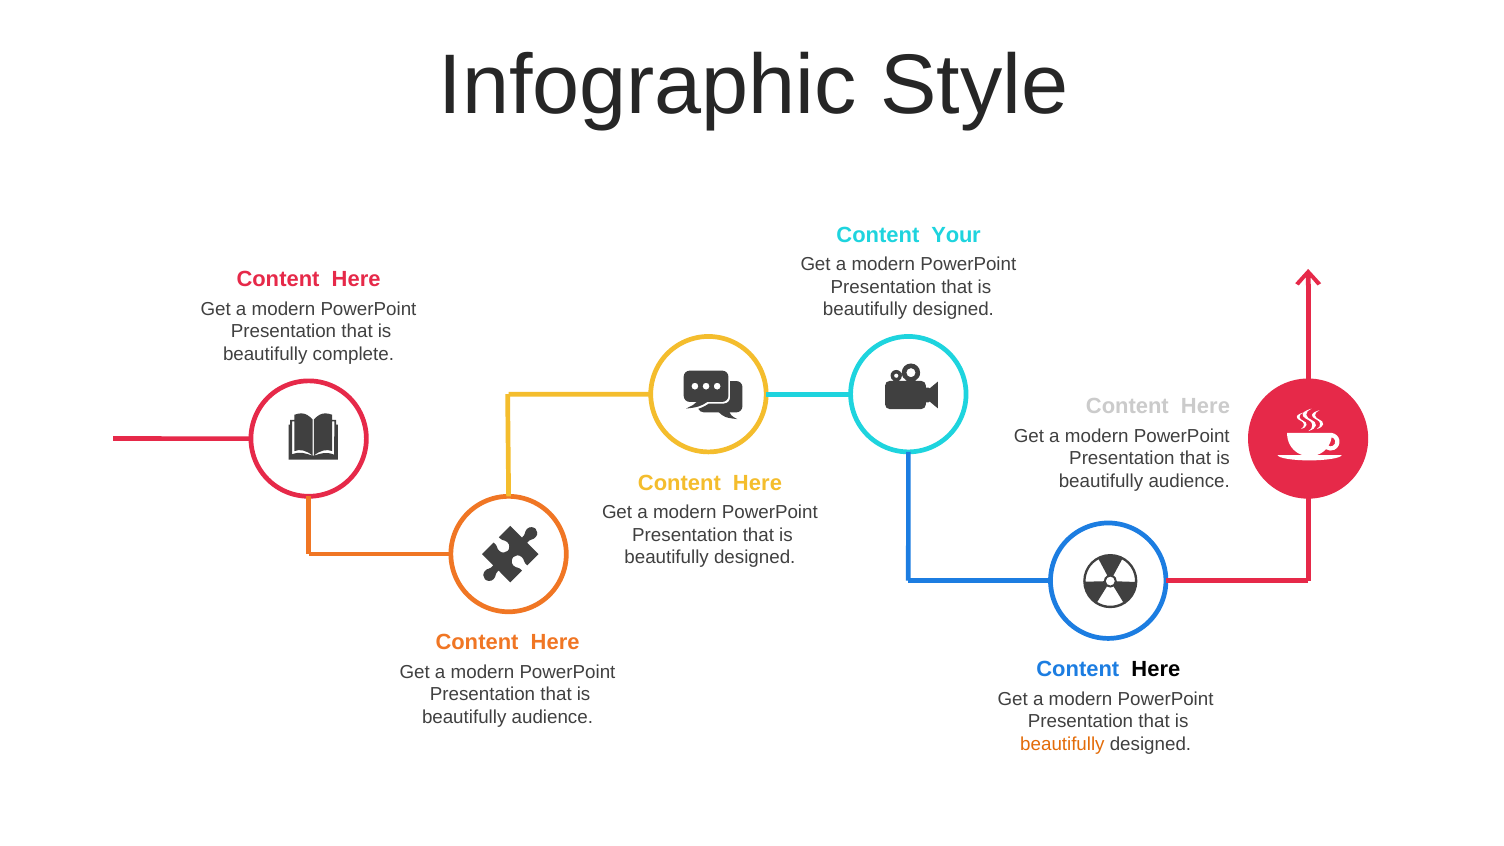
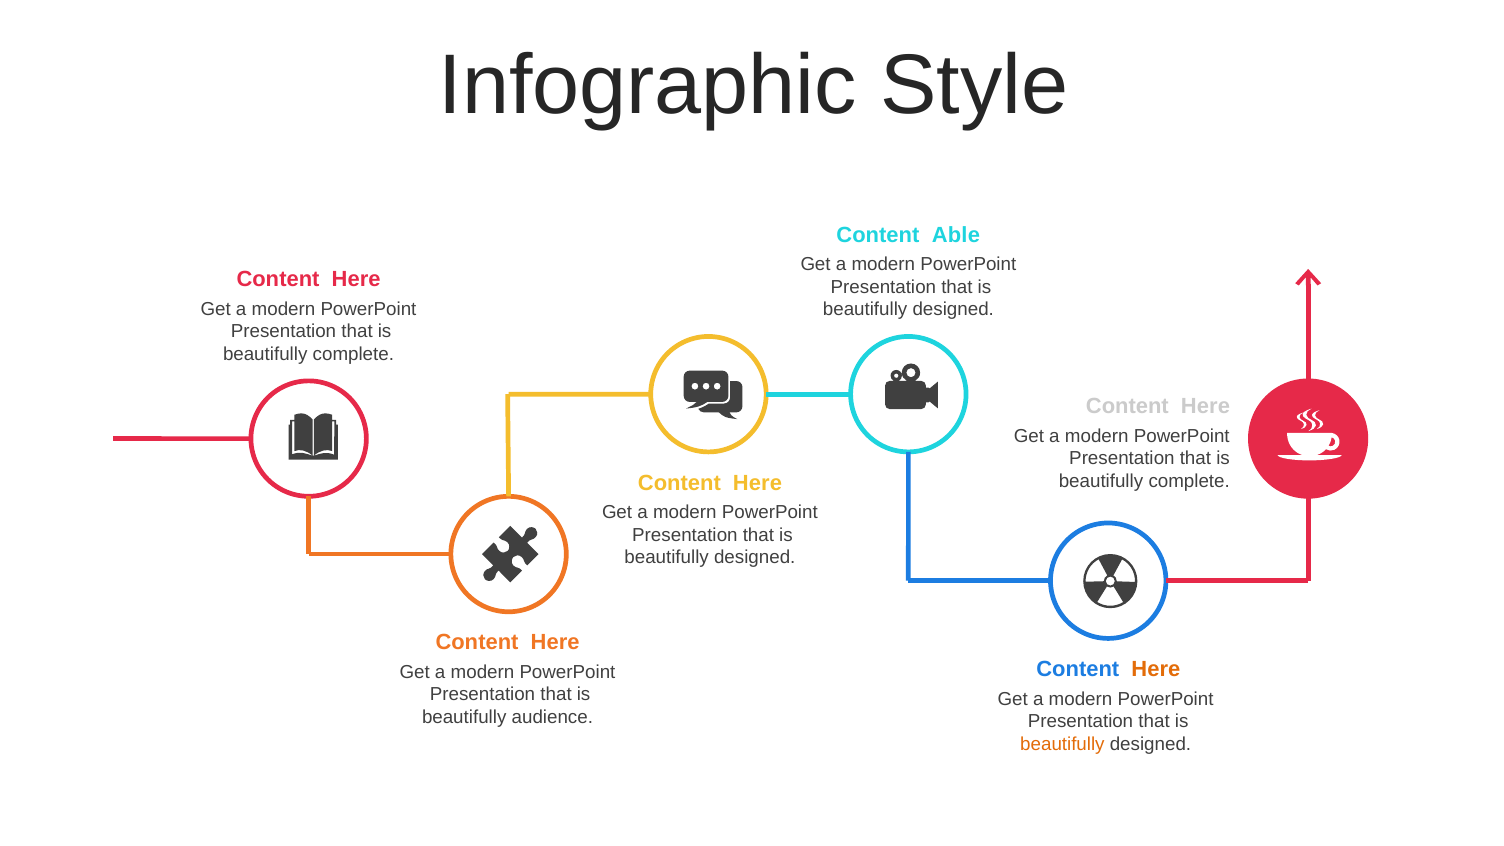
Your: Your -> Able (956, 235)
audience: audience -> complete (1189, 481)
Here colour: black -> orange (1156, 670)
